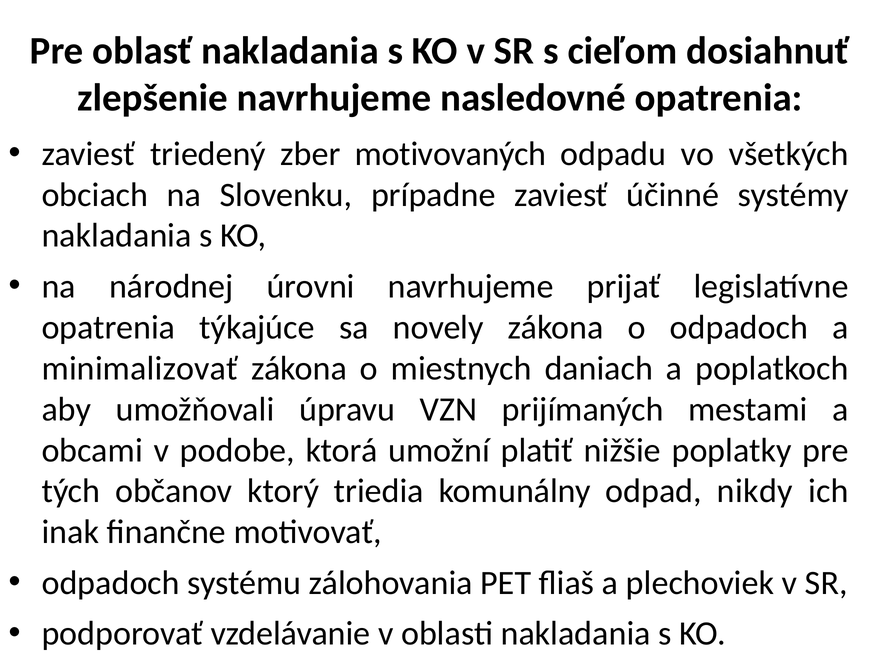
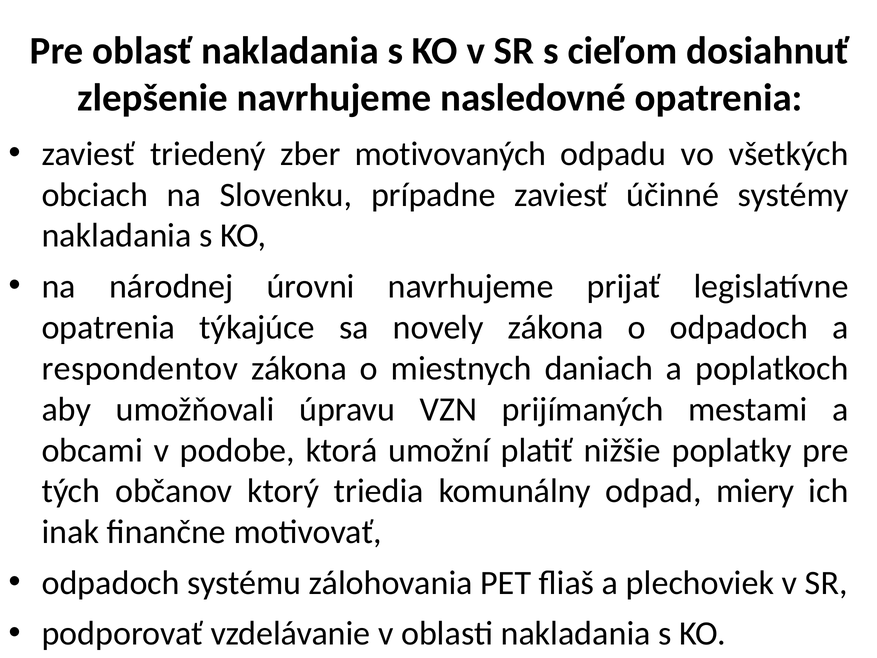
minimalizovať: minimalizovať -> respondentov (140, 368)
nikdy: nikdy -> miery (755, 491)
